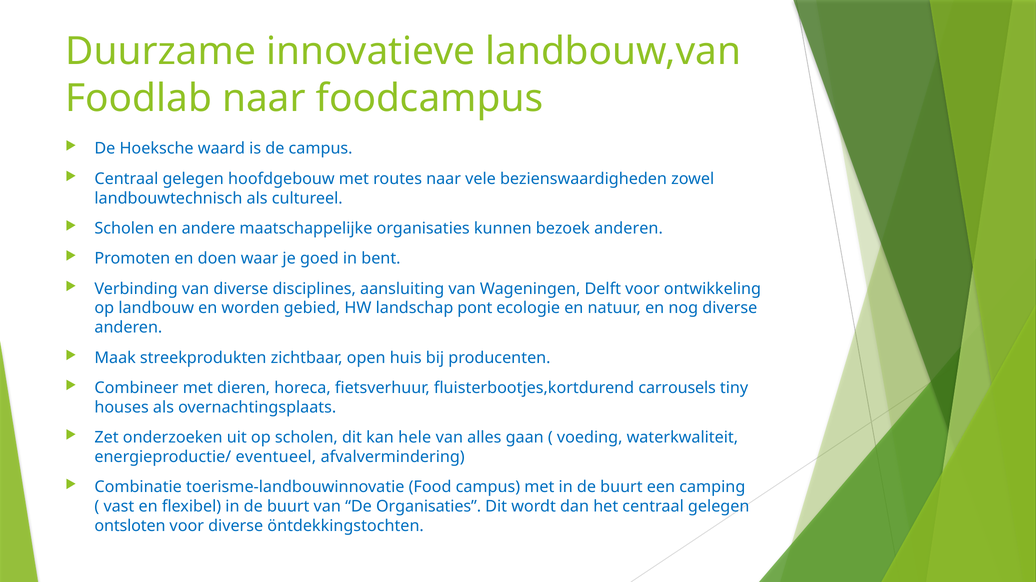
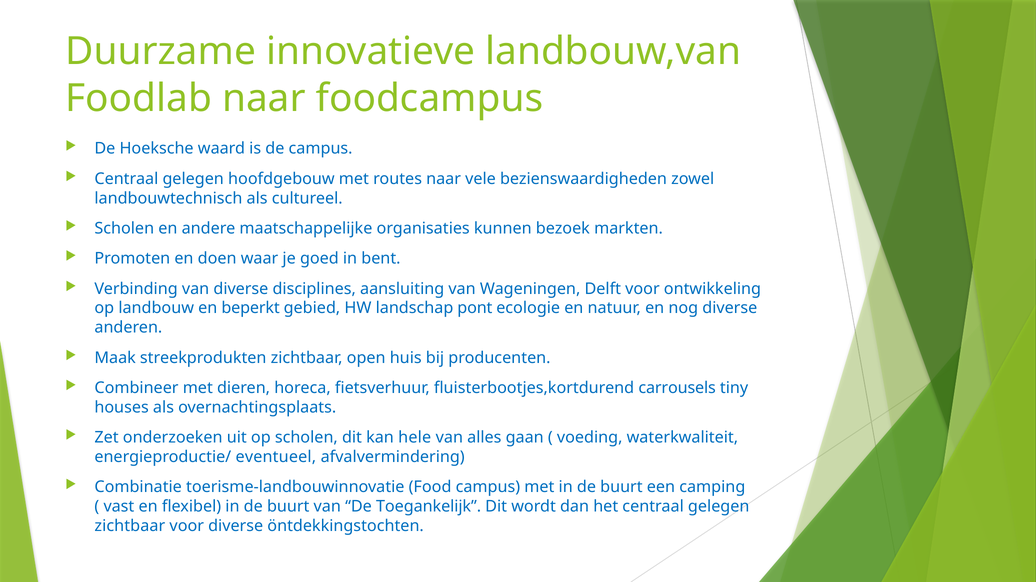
bezoek anderen: anderen -> markten (629, 229)
worden: worden -> beperkt (251, 309)
De Organisaties: Organisaties -> Toegankelijk (429, 507)
ontsloten: ontsloten -> zichtbaar (130, 527)
